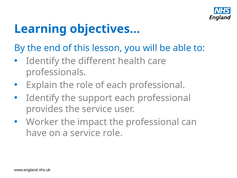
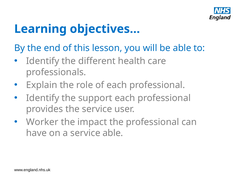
service role: role -> able (113, 133)
